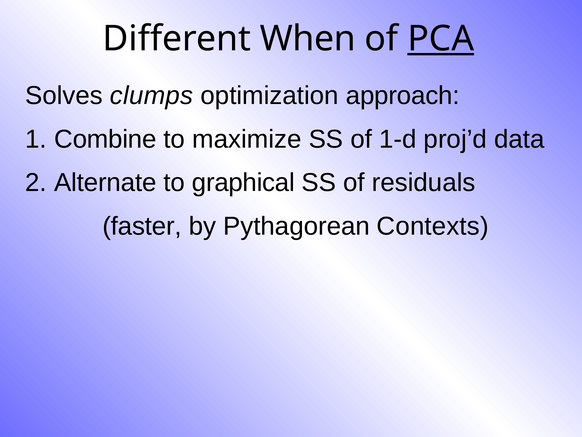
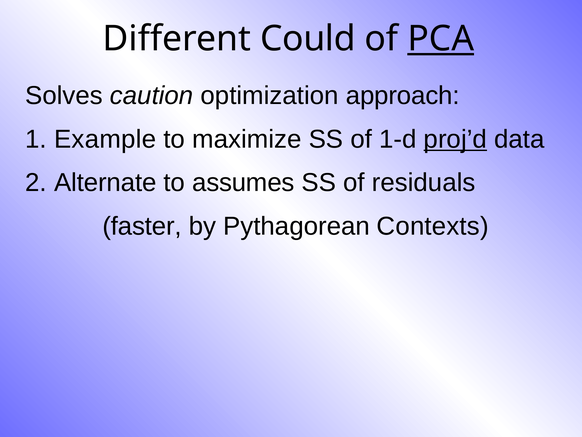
When: When -> Could (308, 39)
clumps: clumps -> caution (152, 96)
Combine: Combine -> Example (105, 139)
proj’d underline: none -> present (455, 139)
graphical: graphical -> assumes (243, 183)
